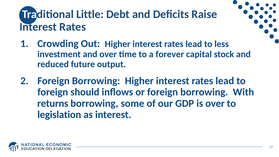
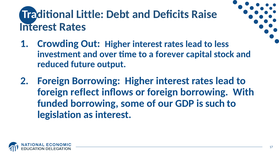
should: should -> reflect (85, 92)
returns: returns -> funded (53, 103)
is over: over -> such (215, 103)
